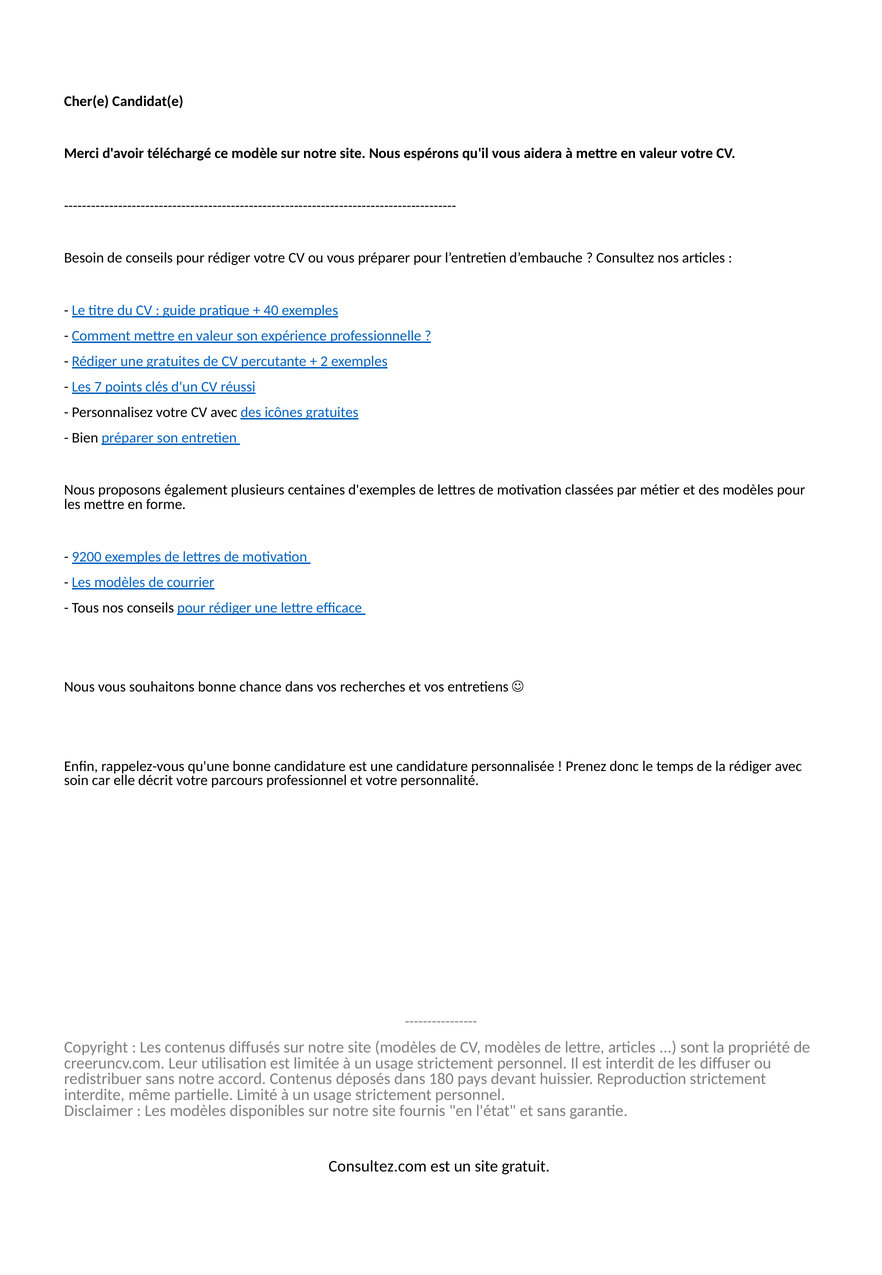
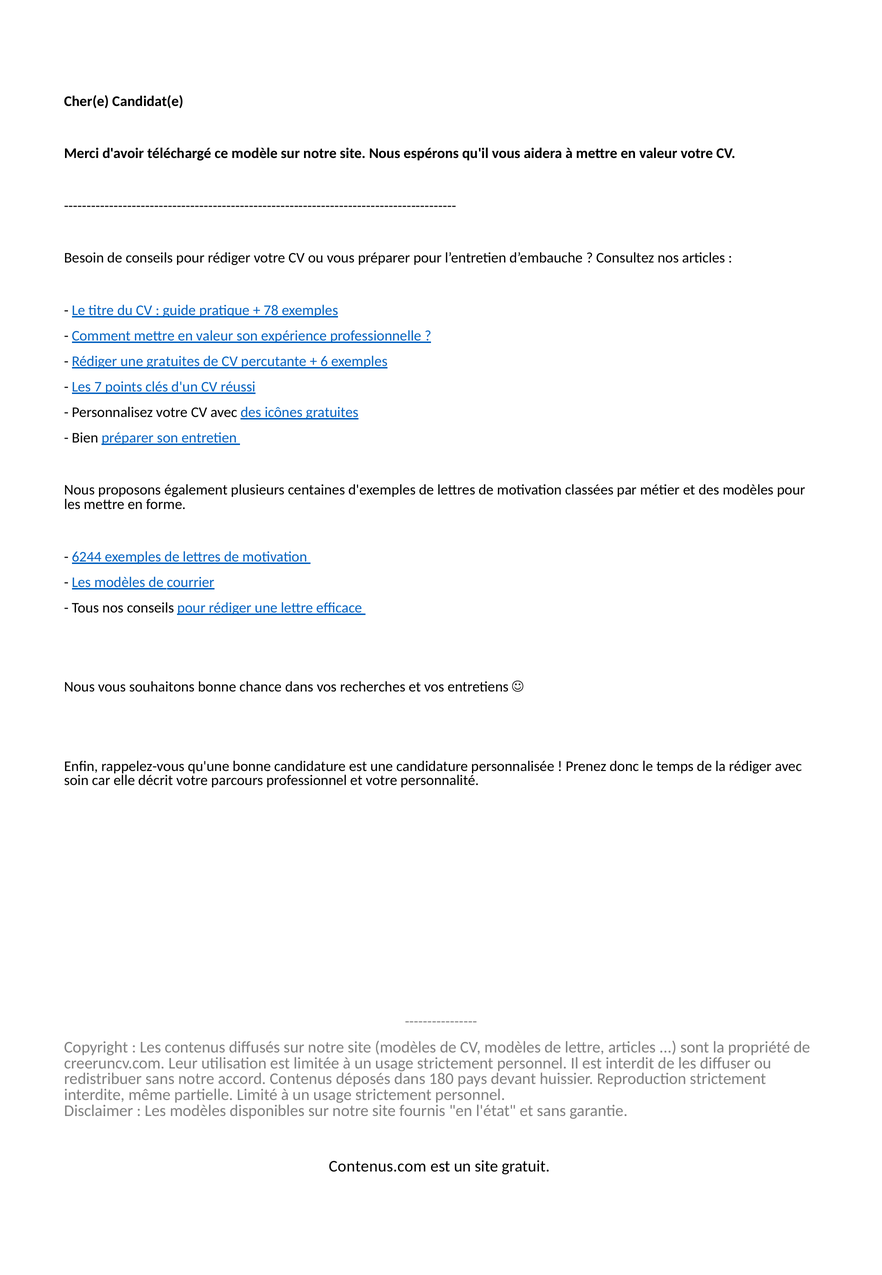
40: 40 -> 78 (271, 310)
2: 2 -> 6 (324, 361)
9200: 9200 -> 6244 (87, 556)
Consultez.com: Consultez.com -> Contenus.com (378, 1166)
